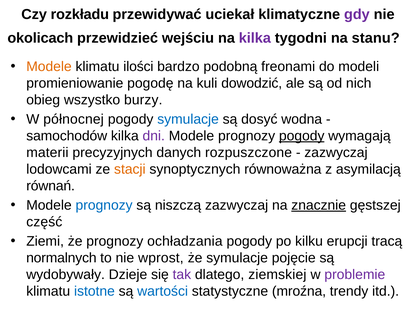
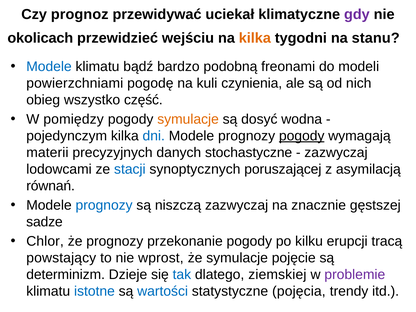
rozkładu: rozkładu -> prognoz (80, 15)
kilka colour: purple -> orange (255, 38)
Modele colour: orange -> blue (49, 67)
ilości: ilości -> bądź (138, 67)
promieniowanie: promieniowanie -> powierzchniami (75, 83)
dowodzić: dowodzić -> czynienia (252, 83)
burzy: burzy -> część (143, 100)
północnej: północnej -> pomiędzy (74, 119)
symulacje colour: blue -> orange (188, 119)
samochodów: samochodów -> pojedynczym (67, 136)
dni colour: purple -> blue (154, 136)
rozpuszczone: rozpuszczone -> stochastyczne (249, 153)
stacji colour: orange -> blue (130, 169)
równoważna: równoważna -> poruszającej (283, 169)
znacznie underline: present -> none (319, 205)
część: część -> sadze (44, 222)
Ziemi: Ziemi -> Chlor (45, 241)
ochładzania: ochładzania -> przekonanie (185, 241)
normalnych: normalnych -> powstający (61, 258)
wydobywały: wydobywały -> determinizm (66, 275)
tak colour: purple -> blue (182, 275)
mroźna: mroźna -> pojęcia (299, 291)
